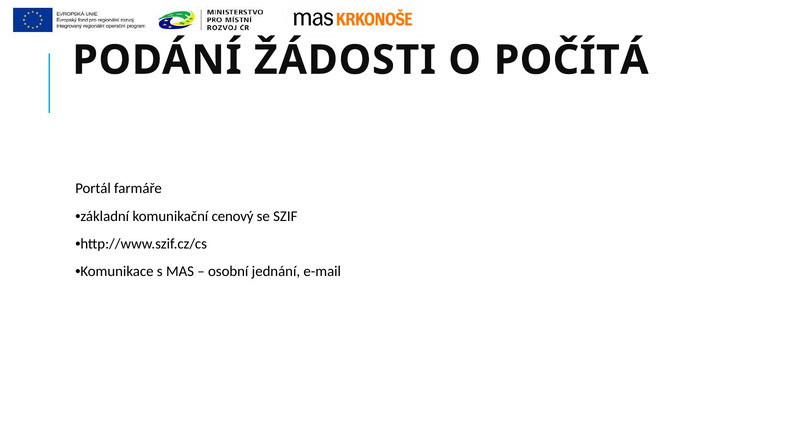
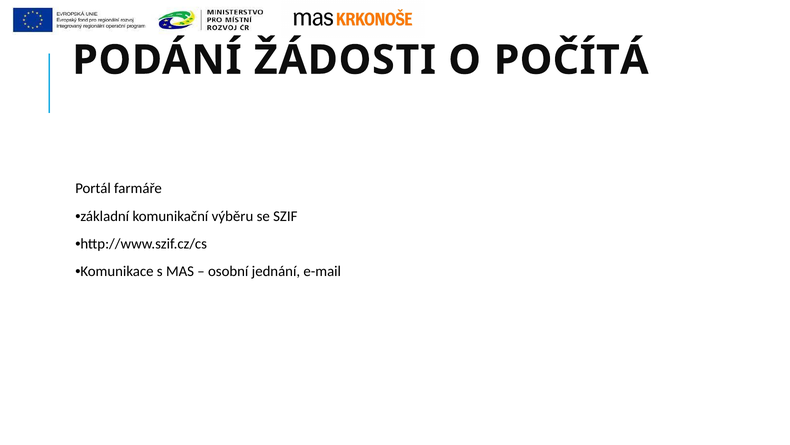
cenový: cenový -> výběru (233, 216)
